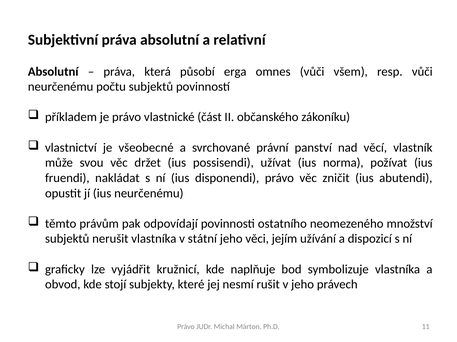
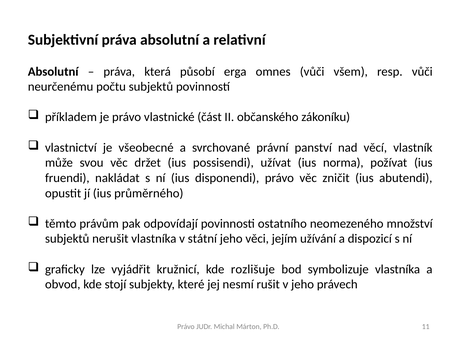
ius neurčenému: neurčenému -> průměrného (149, 194)
naplňuje: naplňuje -> rozlišuje (253, 270)
